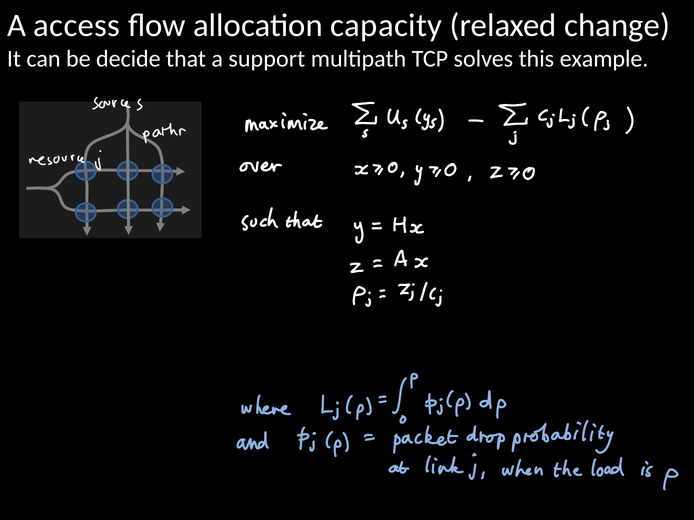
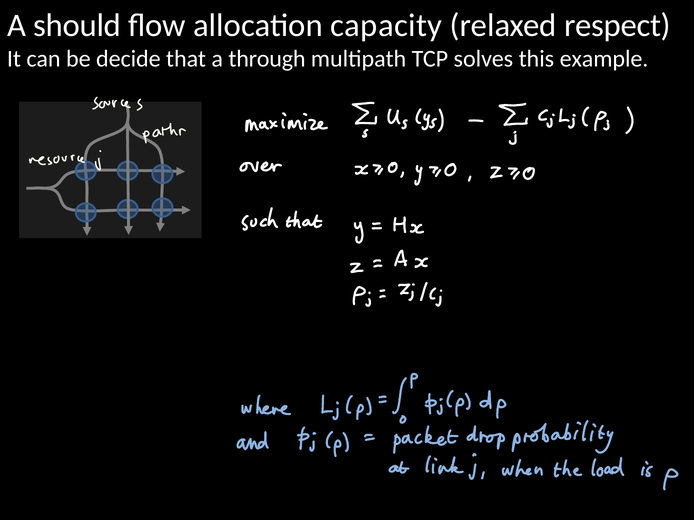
access: access -> should (77, 25)
change: change -> respect (617, 25)
support: support -> through (267, 59)
